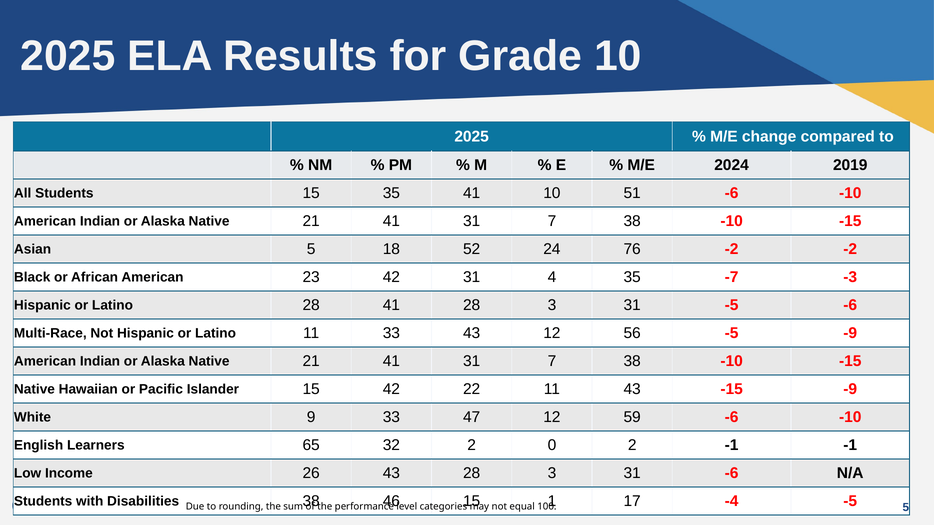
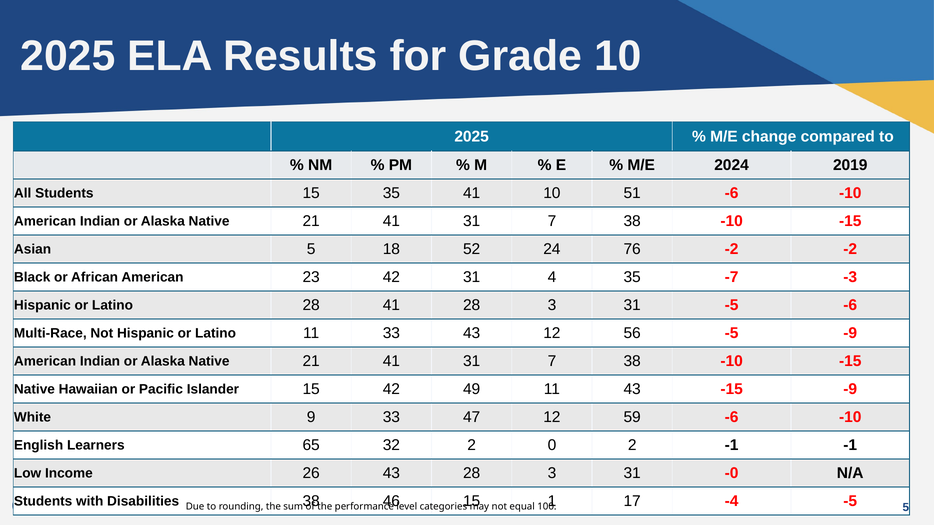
22: 22 -> 49 (472, 389)
31 -6: -6 -> -0 (732, 473)
